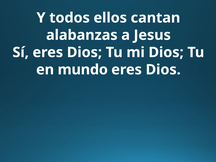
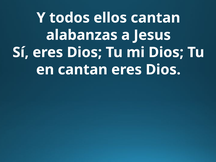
en mundo: mundo -> cantan (83, 70)
